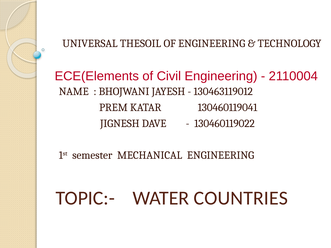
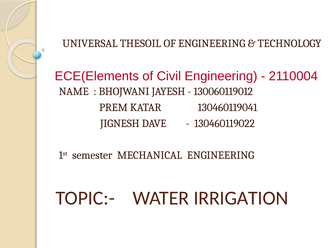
130463119012: 130463119012 -> 130060119012 (223, 91)
COUNTRIES: COUNTRIES -> IRRIGATION (241, 198)
